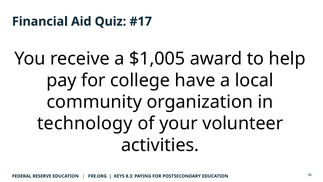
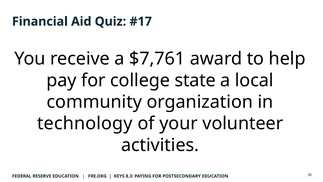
$1,005: $1,005 -> $7,761 (157, 59)
have: have -> state (195, 80)
